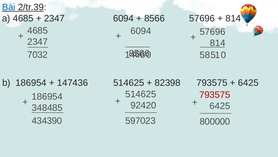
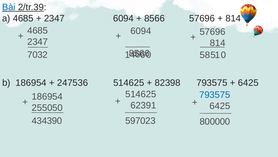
147436: 147436 -> 247536 (73, 83)
793575 colour: red -> blue (215, 94)
92420: 92420 -> 62391 (143, 105)
348485: 348485 -> 255050 (47, 107)
